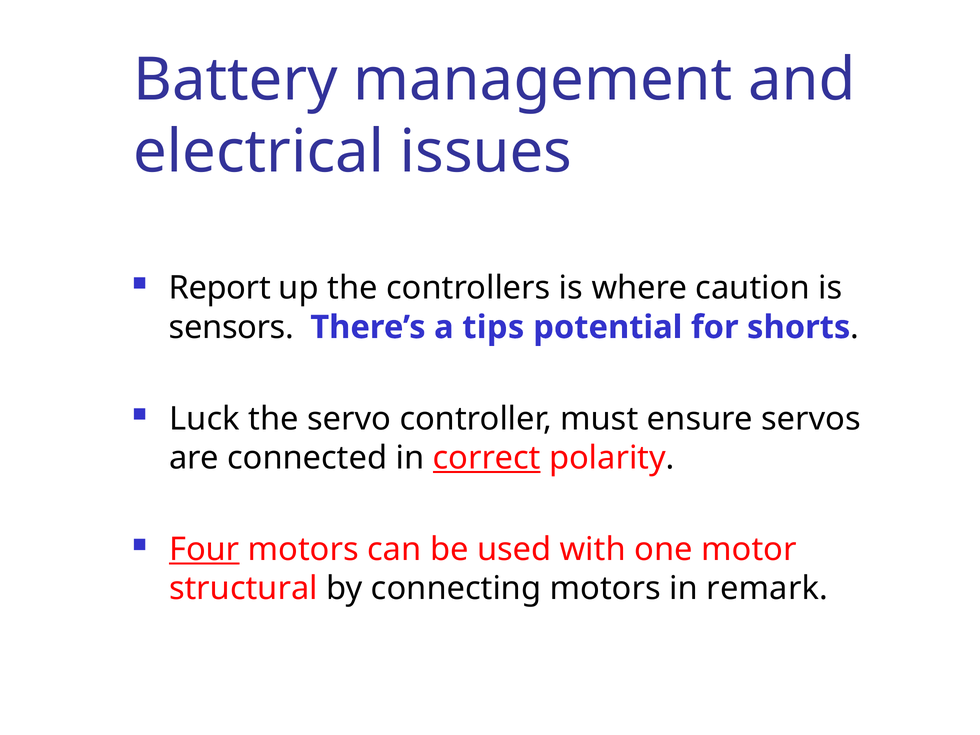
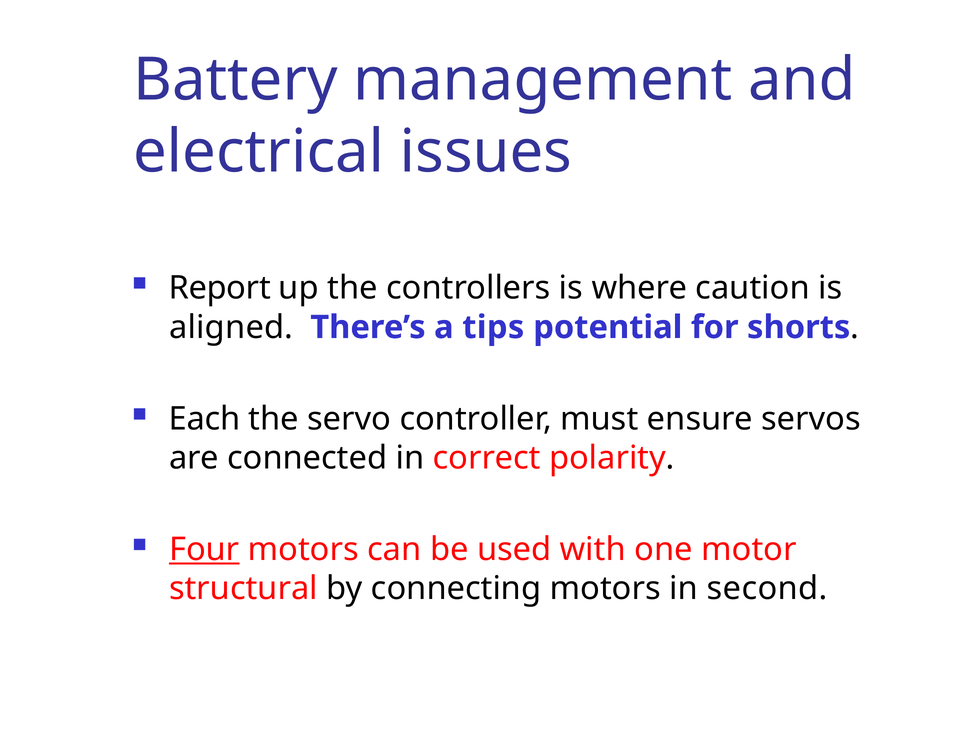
sensors: sensors -> aligned (231, 327)
Luck: Luck -> Each (205, 419)
correct underline: present -> none (487, 458)
remark: remark -> second (767, 589)
